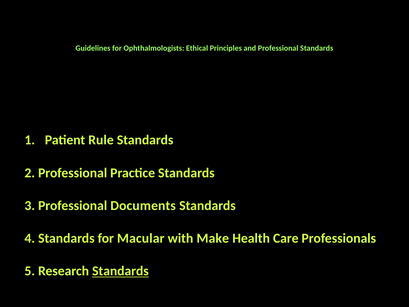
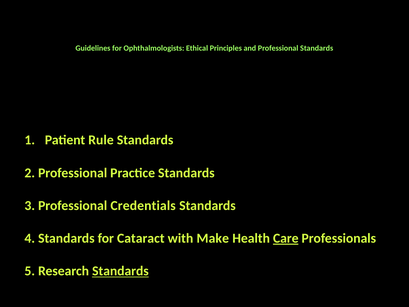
Documents: Documents -> Credentials (143, 205)
Macular: Macular -> Cataract (141, 238)
Care underline: none -> present (286, 238)
